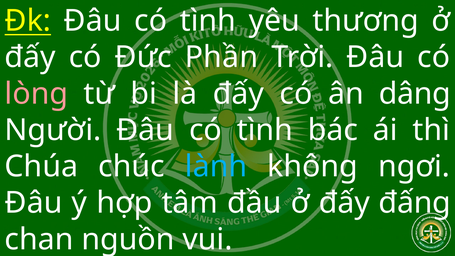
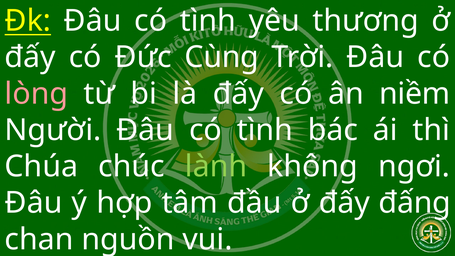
Phần: Phần -> Cùng (222, 57)
dâng: dâng -> niềm (415, 94)
lành colour: light blue -> light green (216, 166)
